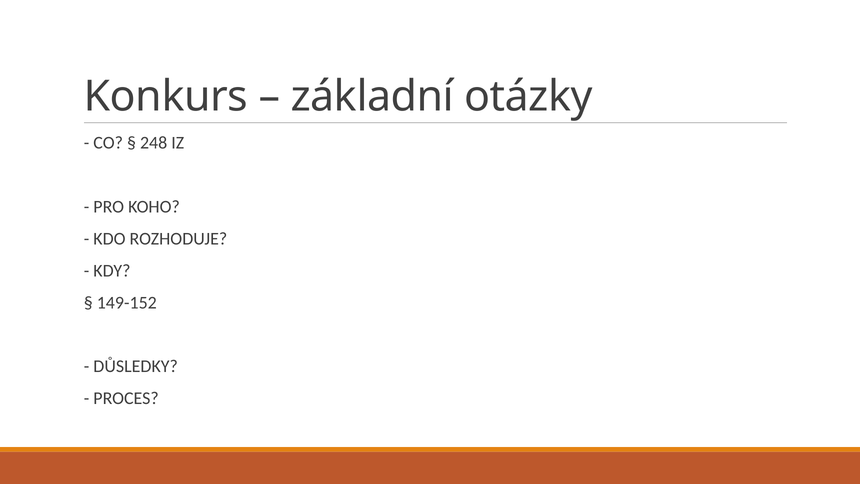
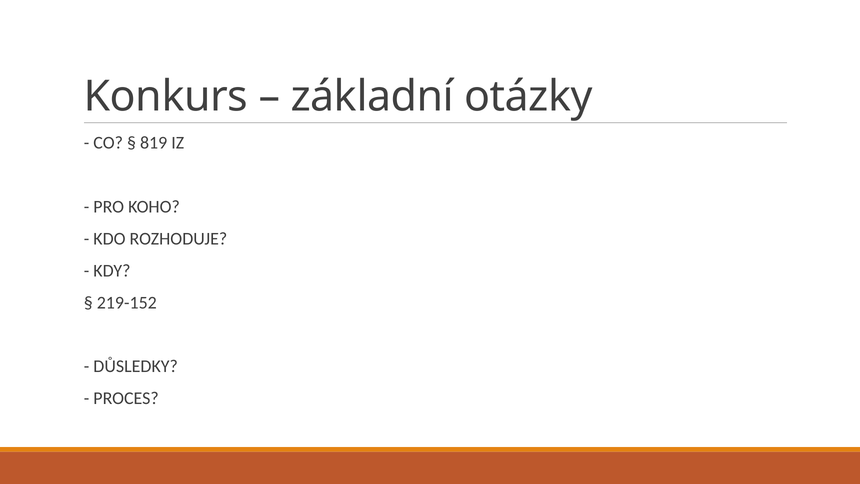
248: 248 -> 819 (154, 143)
149-152: 149-152 -> 219-152 (127, 302)
